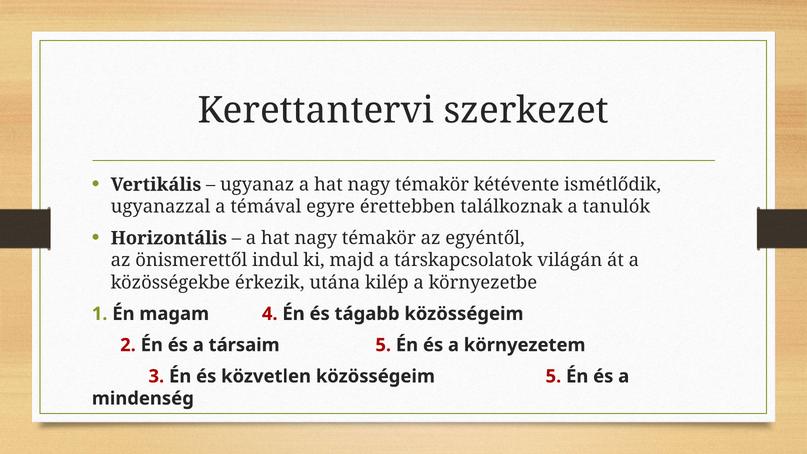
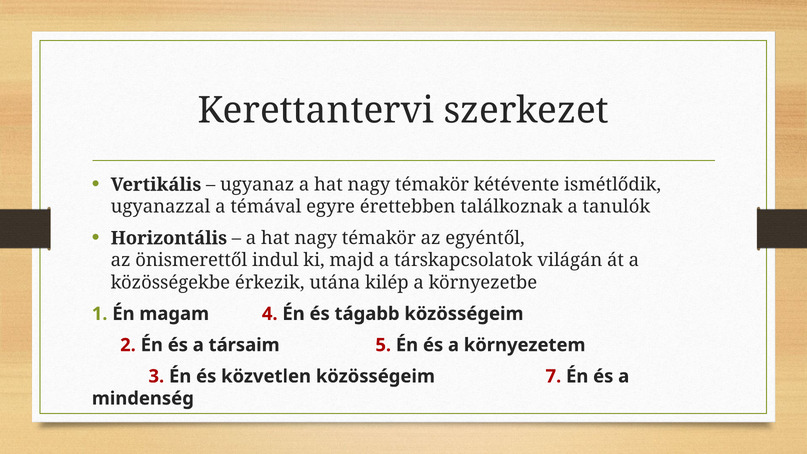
5: 5 -> 7 (553, 376)
